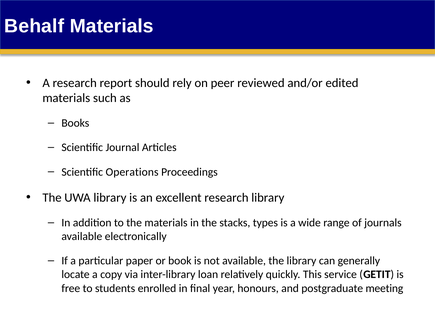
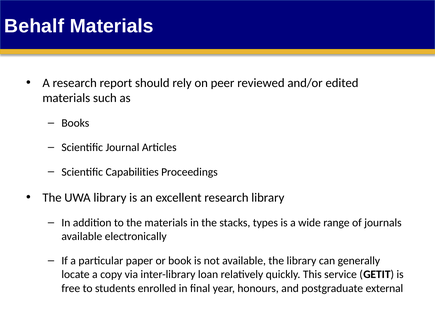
Operations: Operations -> Capabilities (132, 172)
meeting: meeting -> external (384, 288)
